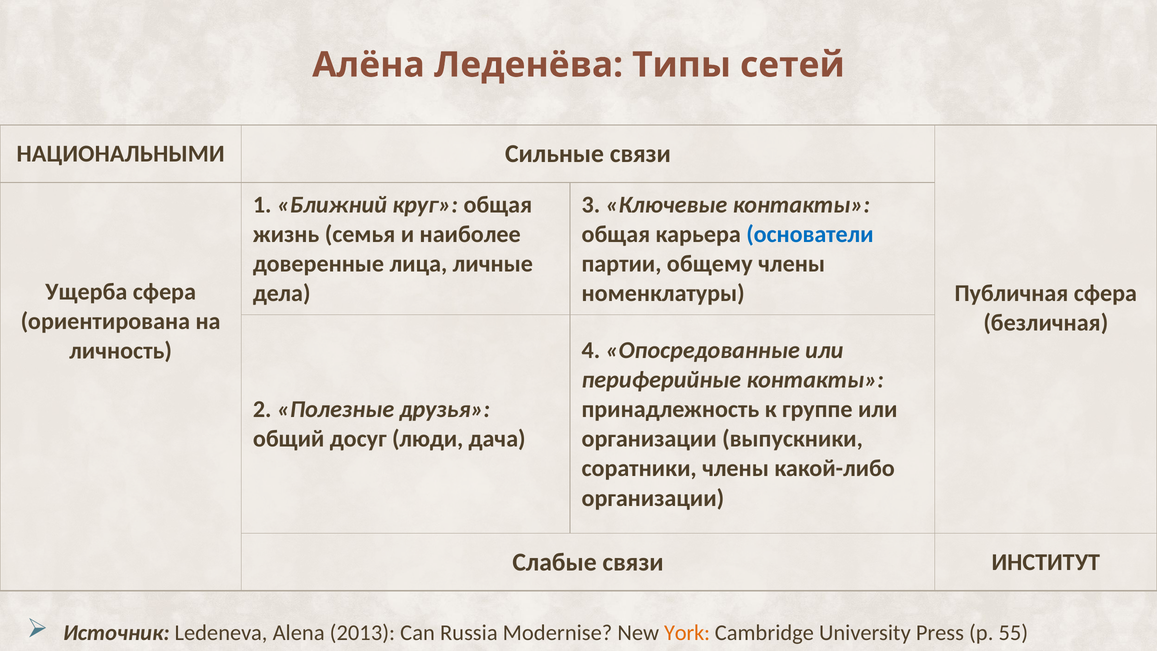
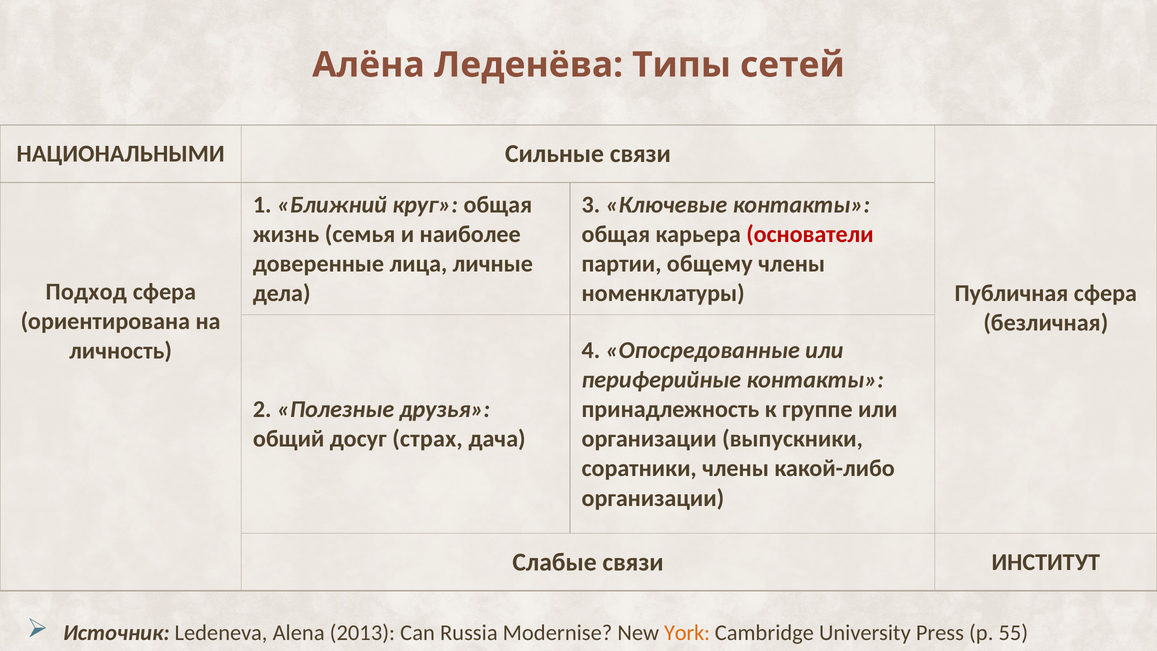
основатели colour: blue -> red (810, 234)
Ущерба: Ущерба -> Подход (86, 292)
люди: люди -> страх (427, 439)
